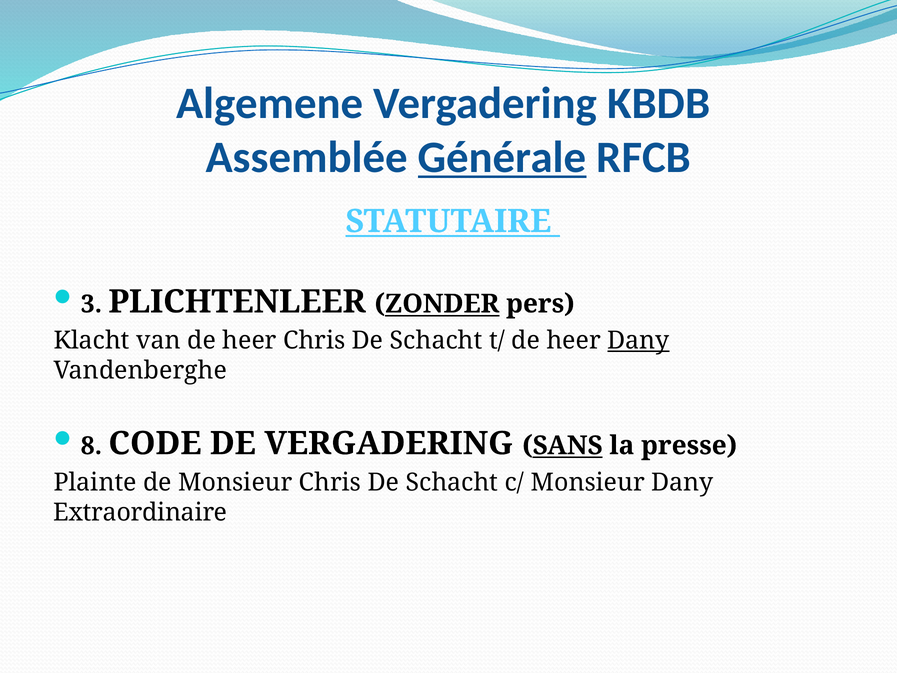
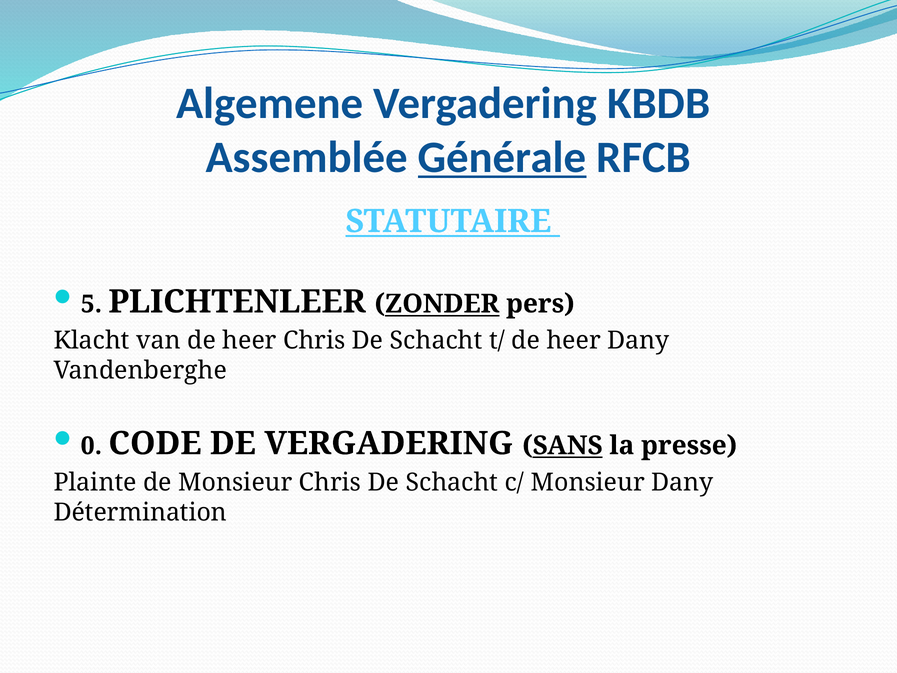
3: 3 -> 5 (91, 304)
Dany underline: present -> none (638, 341)
8: 8 -> 0 (91, 446)
Extraordinaire: Extraordinaire -> Détermination (140, 512)
